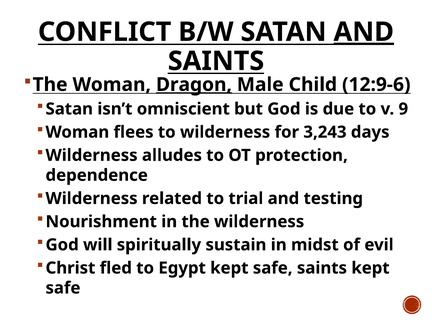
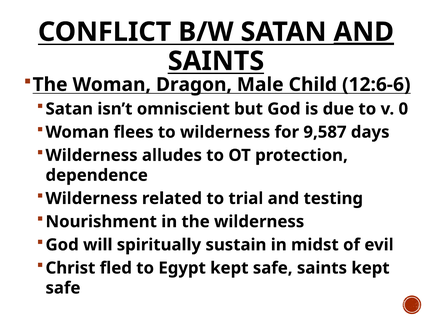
Dragon underline: present -> none (194, 85)
12:9-6: 12:9-6 -> 12:6-6 (376, 85)
9: 9 -> 0 (403, 109)
3,243: 3,243 -> 9,587 (325, 132)
